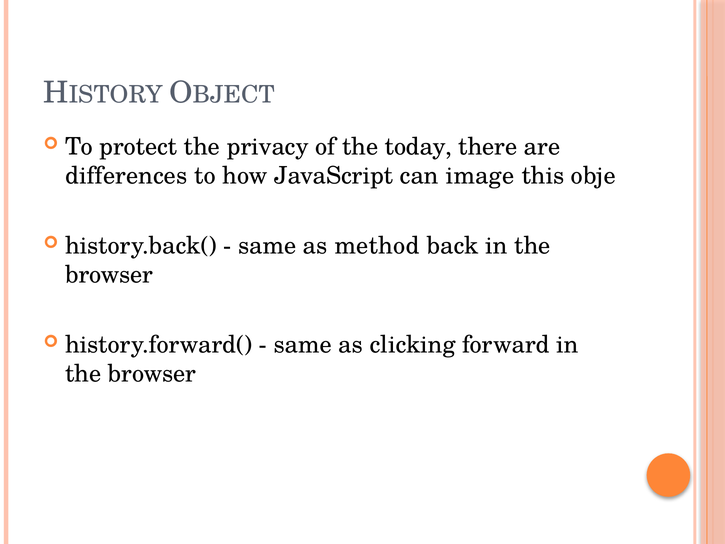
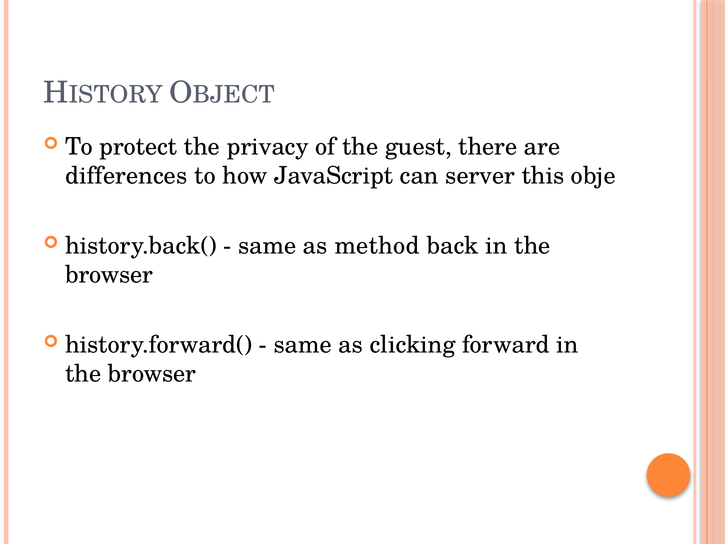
today: today -> guest (418, 147)
image: image -> server (480, 176)
